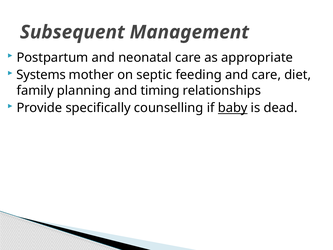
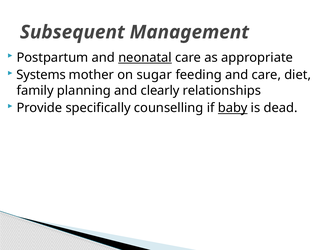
neonatal underline: none -> present (145, 57)
septic: septic -> sugar (154, 75)
timing: timing -> clearly (160, 90)
